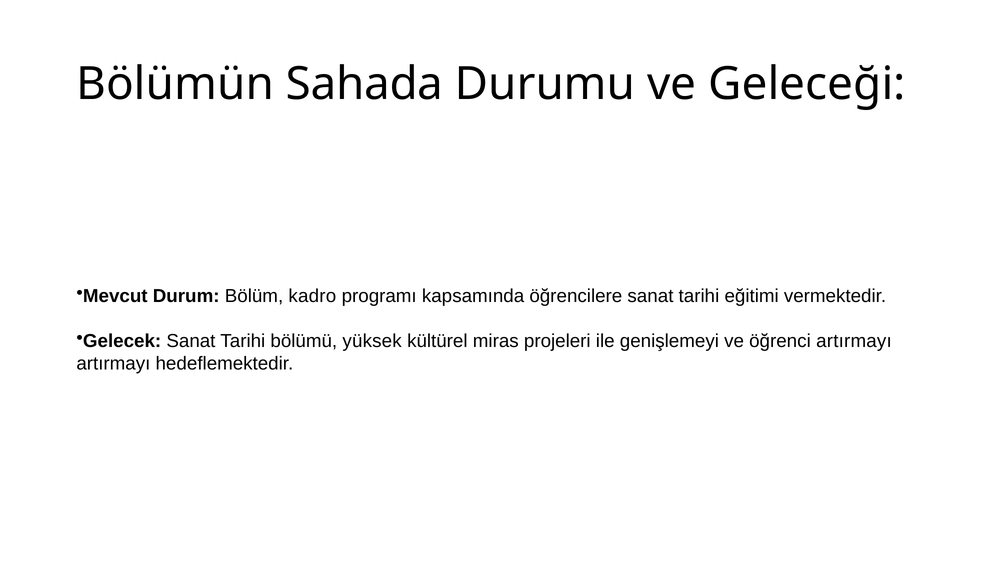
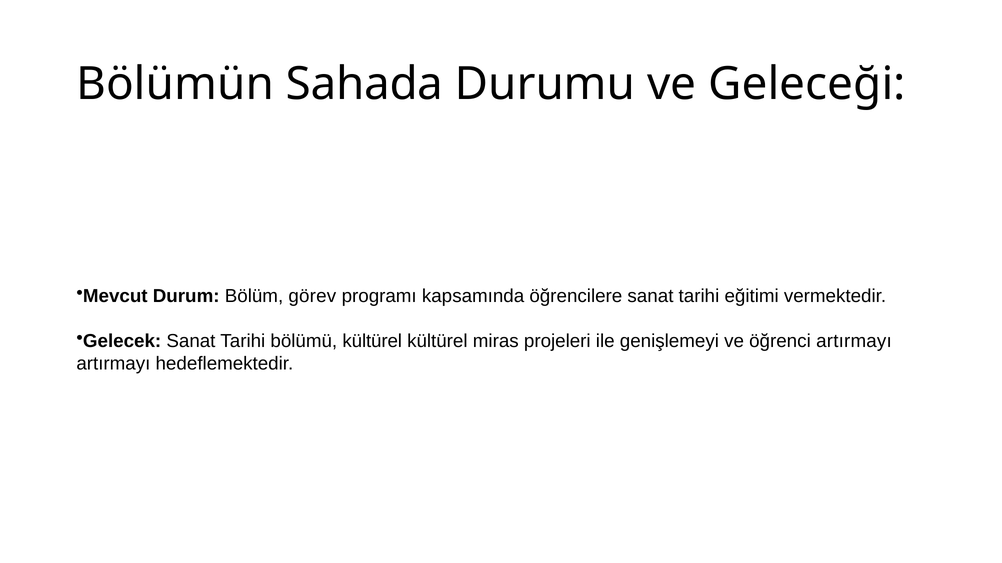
kadro: kadro -> görev (312, 296)
bölümü yüksek: yüksek -> kültürel (372, 341)
